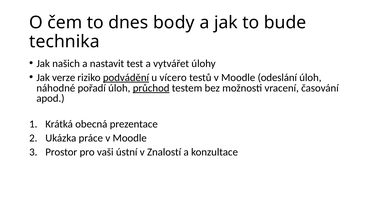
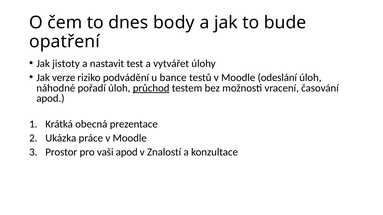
technika: technika -> opatření (64, 42)
našich: našich -> jistoty (66, 64)
podvádění underline: present -> none (126, 78)
vícero: vícero -> bance (173, 78)
vaši ústní: ústní -> apod (127, 152)
